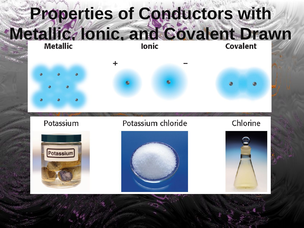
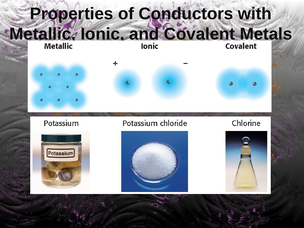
Drawn: Drawn -> Metals (266, 34)
